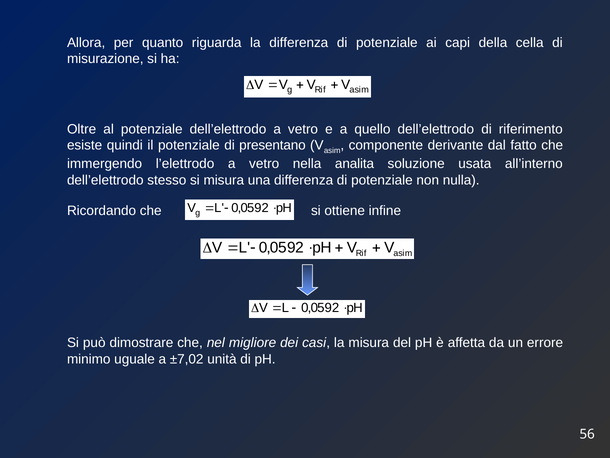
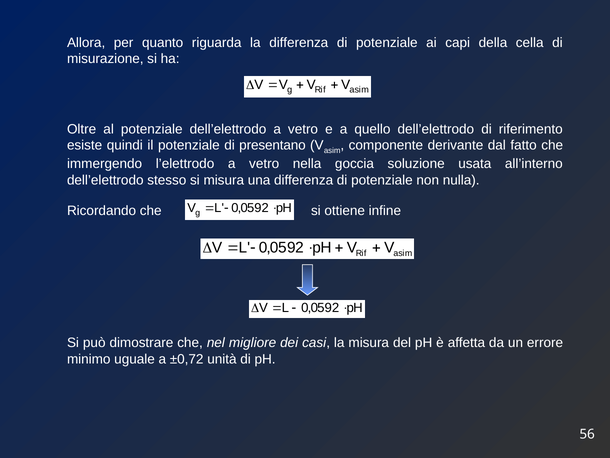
analita: analita -> goccia (355, 164)
±7,02: ±7,02 -> ±0,72 (187, 359)
